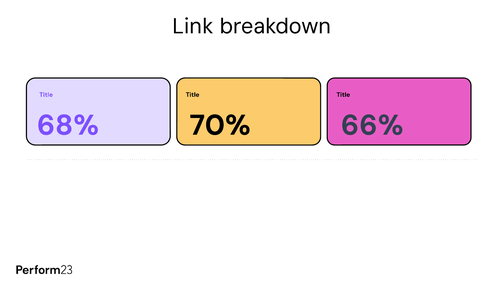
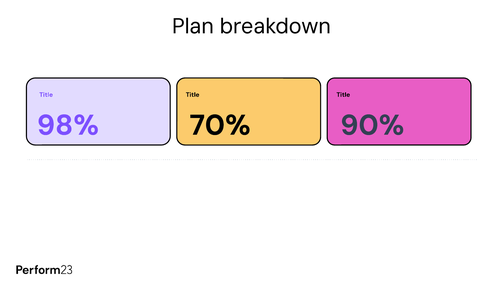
Link: Link -> Plan (193, 26)
68%: 68% -> 98% (68, 125)
66%: 66% -> 90% (372, 125)
